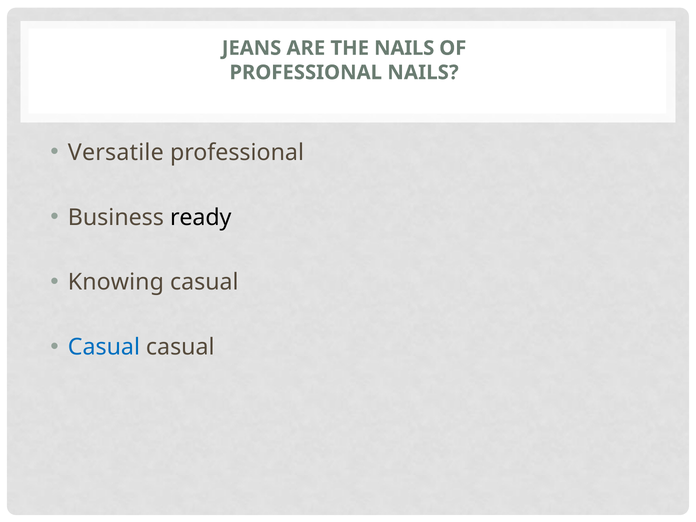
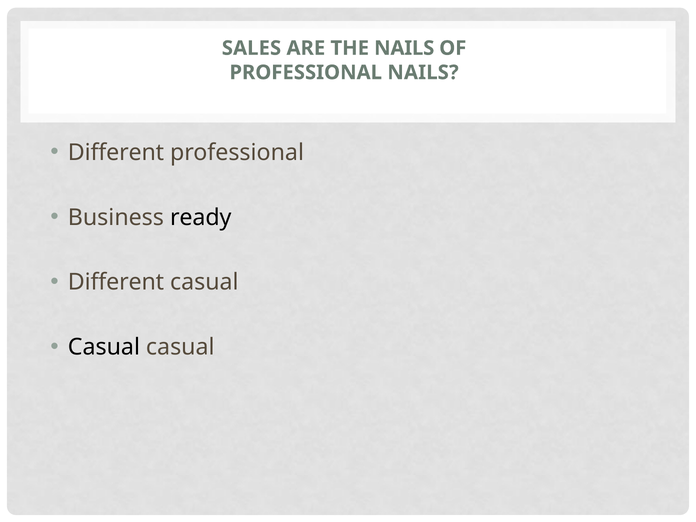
JEANS: JEANS -> SALES (251, 48)
Versatile: Versatile -> Different (116, 152)
Knowing: Knowing -> Different (116, 282)
Casual colour: blue -> black (104, 347)
